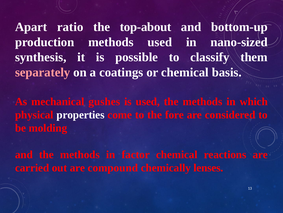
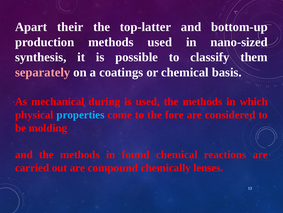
ratio: ratio -> their (70, 27)
top-about: top-about -> top-latter (145, 27)
gushes: gushes -> during (104, 101)
properties colour: white -> light blue (81, 114)
factor: factor -> found (136, 154)
